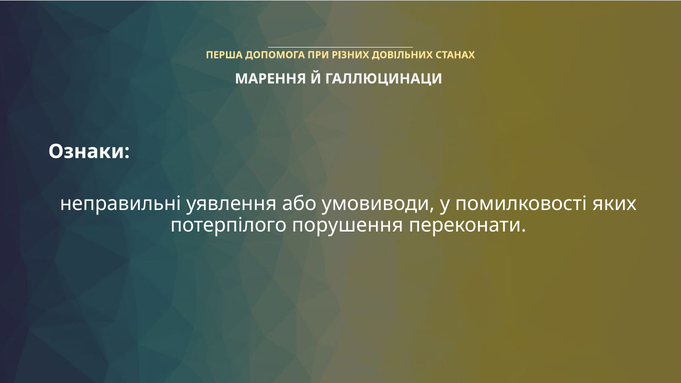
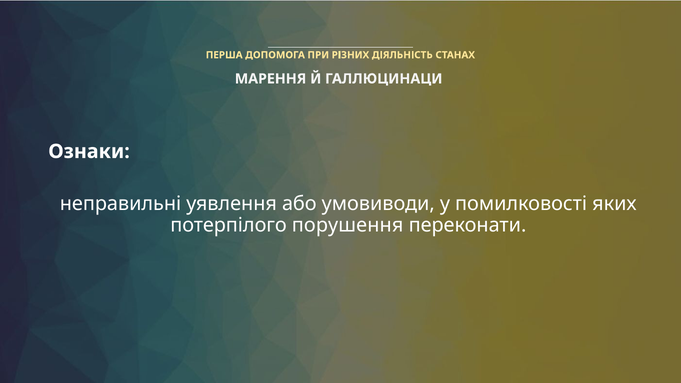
ДОВІЛЬНИХ: ДОВІЛЬНИХ -> ДІЯЛЬНІСТЬ (402, 55)
